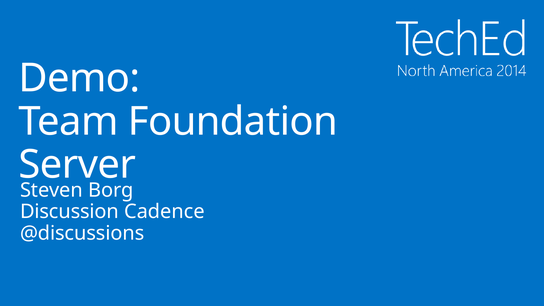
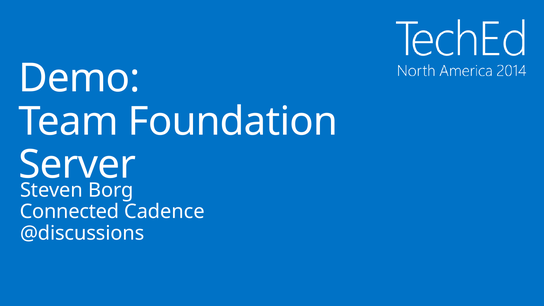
Discussion: Discussion -> Connected (70, 212)
